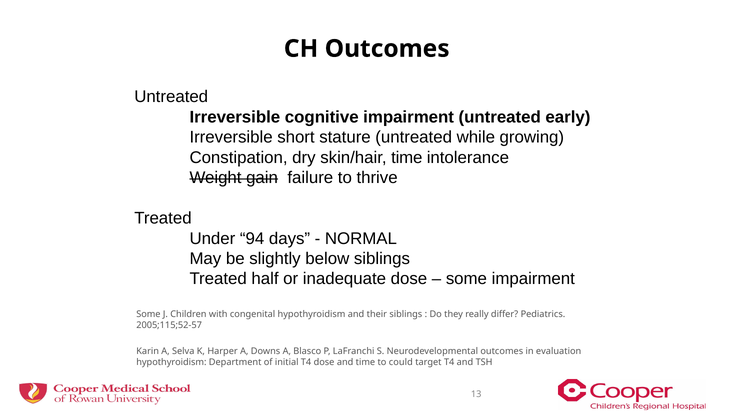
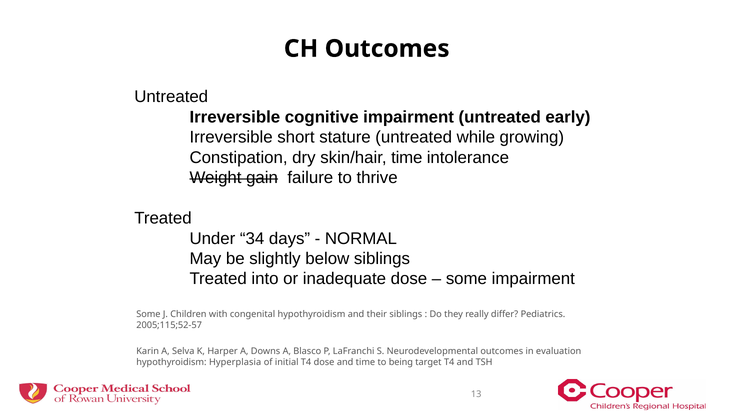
94: 94 -> 34 (252, 238)
half: half -> into (265, 279)
Department: Department -> Hyperplasia (235, 362)
could: could -> being (401, 362)
